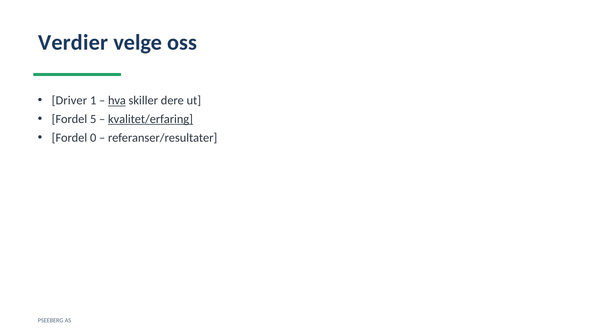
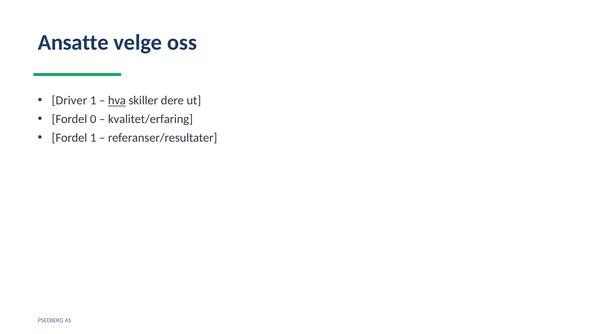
Verdier: Verdier -> Ansatte (73, 42)
5: 5 -> 0 (93, 119)
kvalitet/erfaring underline: present -> none (150, 119)
Fordel 0: 0 -> 1 (93, 138)
